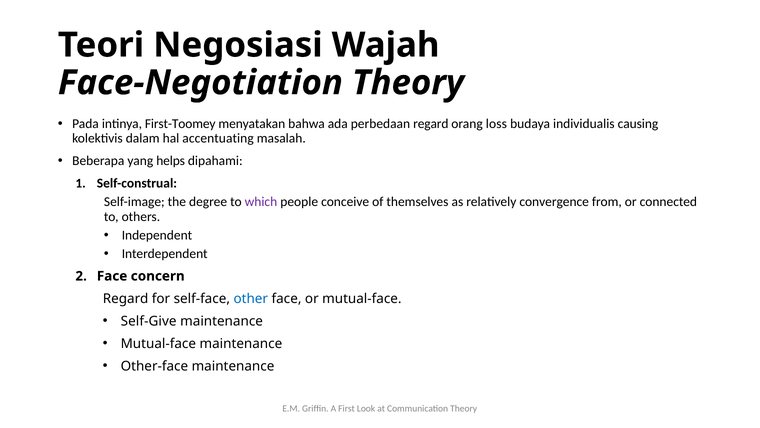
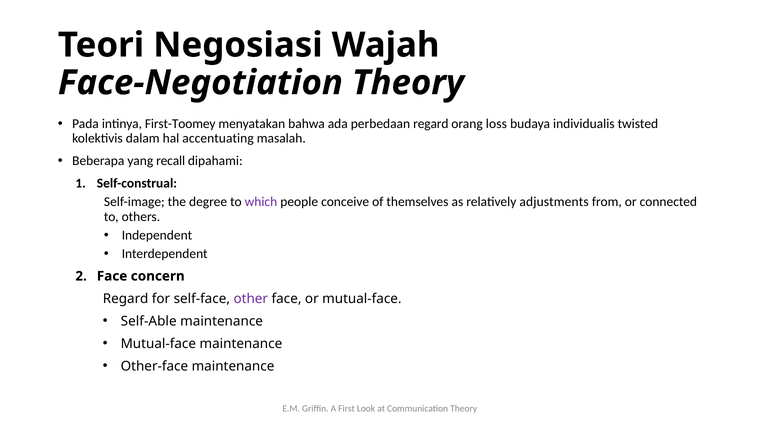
causing: causing -> twisted (638, 124)
helps: helps -> recall (171, 161)
convergence: convergence -> adjustments (554, 202)
other colour: blue -> purple (251, 298)
Self-Give: Self-Give -> Self-Able (149, 321)
